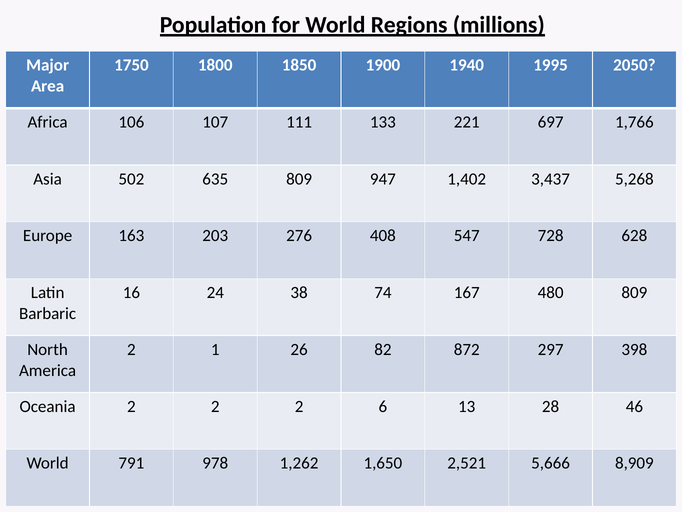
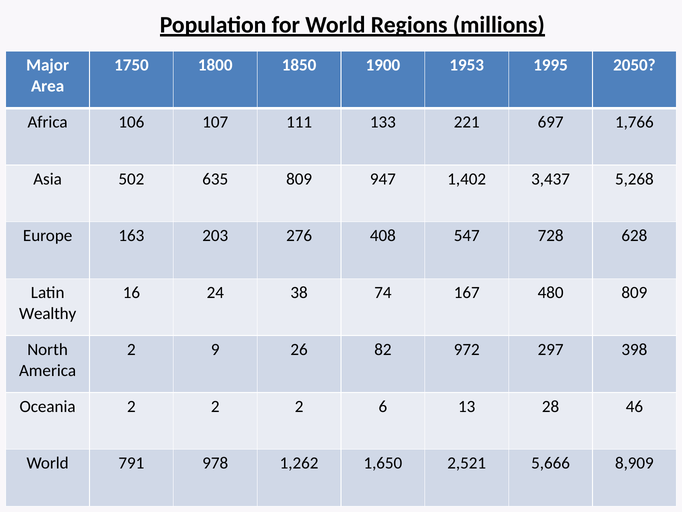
1940: 1940 -> 1953 (467, 65)
Barbaric: Barbaric -> Wealthy (48, 313)
1: 1 -> 9 (215, 349)
872: 872 -> 972 (467, 349)
